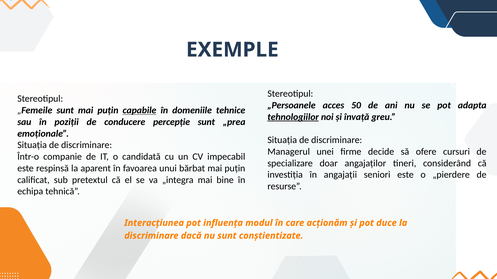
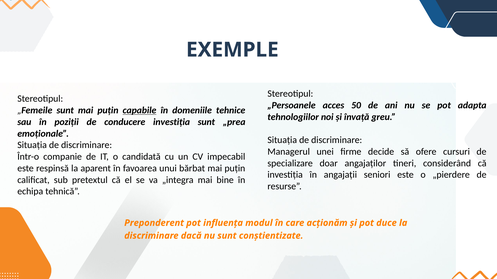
tehnologiilor underline: present -> none (293, 117)
conducere percepție: percepție -> investiția (172, 122)
Interacțiunea: Interacțiunea -> Preponderent (154, 223)
